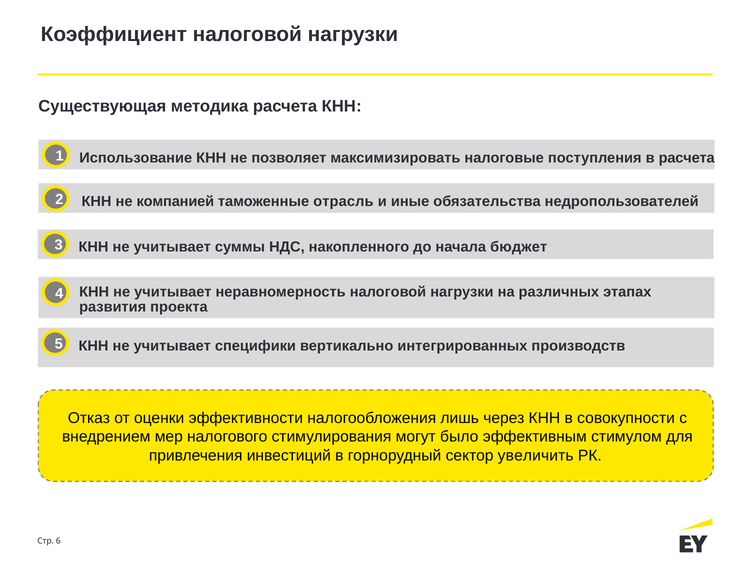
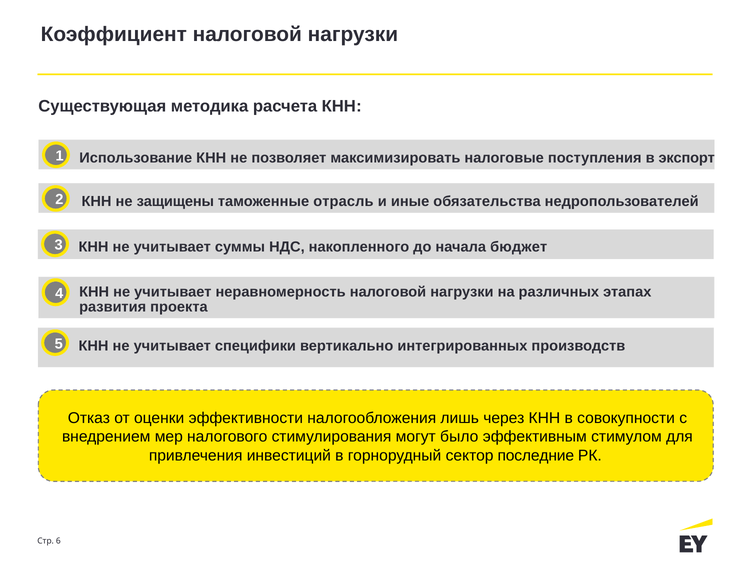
в расчета: расчета -> экспорт (687, 158)
компанией: компанией -> защищены (175, 202)
увеличить: увеличить -> последние (536, 456)
